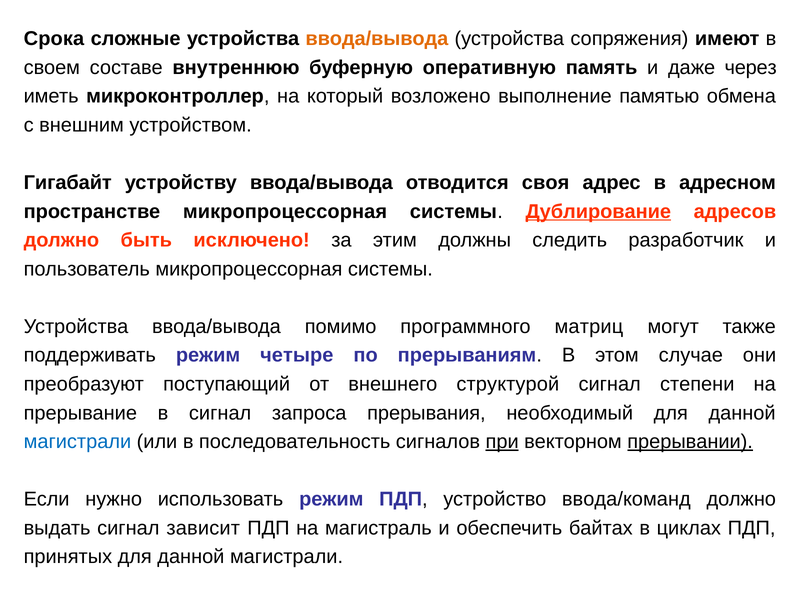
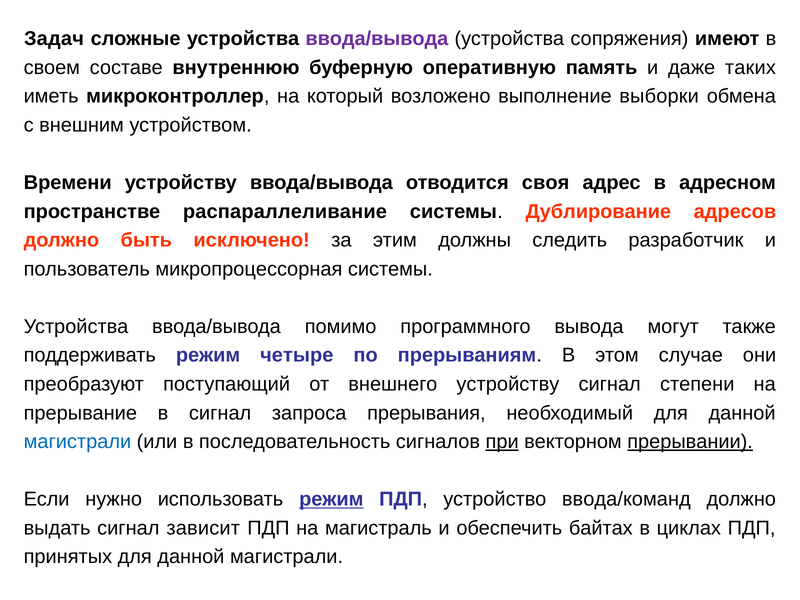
Срока: Срока -> Задач (54, 39)
ввода/вывода colour: orange -> purple (377, 39)
через: через -> таких (750, 68)
памятью: памятью -> выборки (659, 96)
Гигабайт: Гигабайт -> Времени (68, 183)
пространстве микропроцессорная: микропроцессорная -> распараллеливание (285, 211)
Дублирование underline: present -> none (598, 211)
матриц: матриц -> вывода (589, 327)
внешнего структурой: структурой -> устройству (508, 384)
режим underline: none -> present (331, 499)
